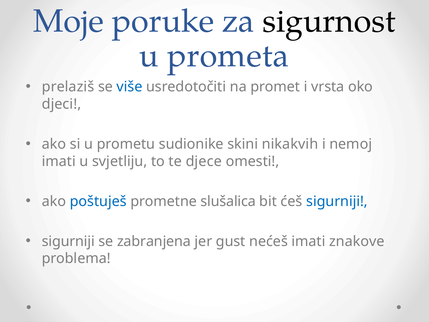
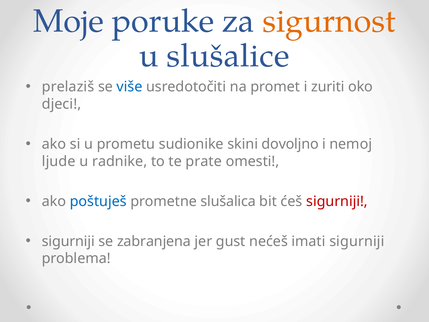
sigurnost colour: black -> orange (329, 21)
prometa: prometa -> slušalice (228, 56)
vrsta: vrsta -> zuriti (328, 87)
nikakvih: nikakvih -> dovoljno (290, 144)
imati: imati -> ljude (59, 161)
svjetliju: svjetliju -> radnike (120, 161)
djece: djece -> prate (204, 161)
sigurniji colour: blue -> red (337, 201)
imati znakove: znakove -> sigurniji (357, 241)
